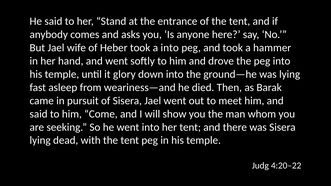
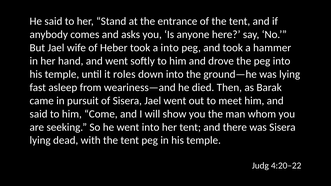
glory: glory -> roles (124, 74)
